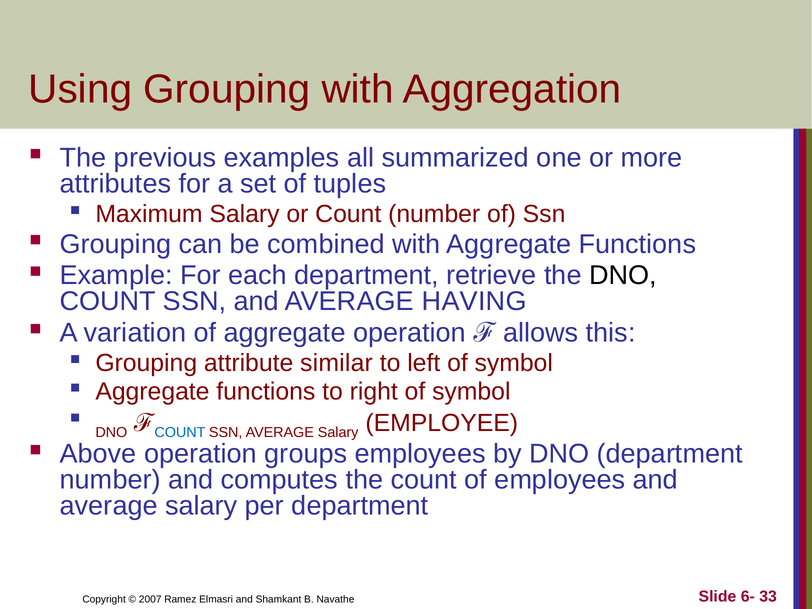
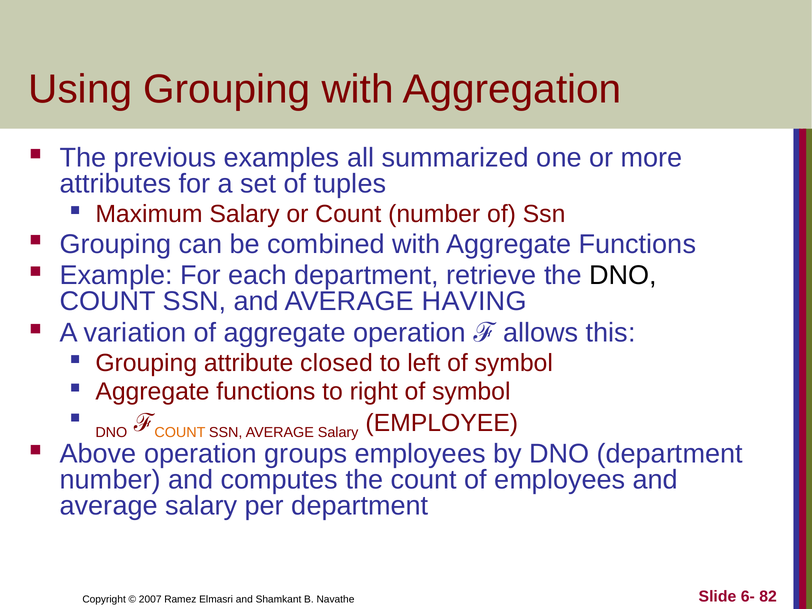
similar: similar -> closed (336, 363)
COUNT colour: blue -> orange (180, 433)
33: 33 -> 82 (768, 597)
